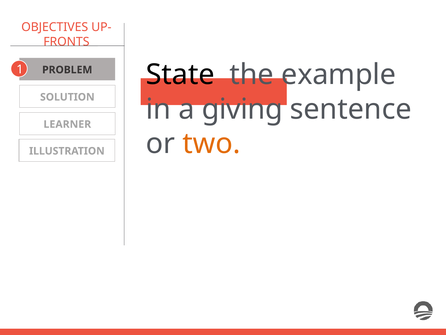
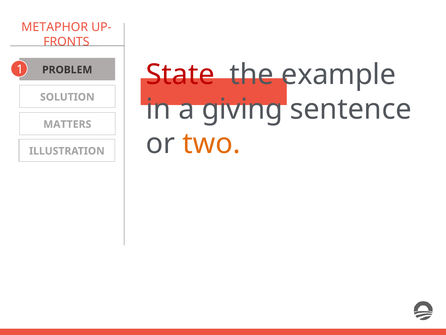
OBJECTIVES: OBJECTIVES -> METAPHOR (55, 27)
State colour: black -> red (180, 75)
LEARNER: LEARNER -> MATTERS (67, 124)
